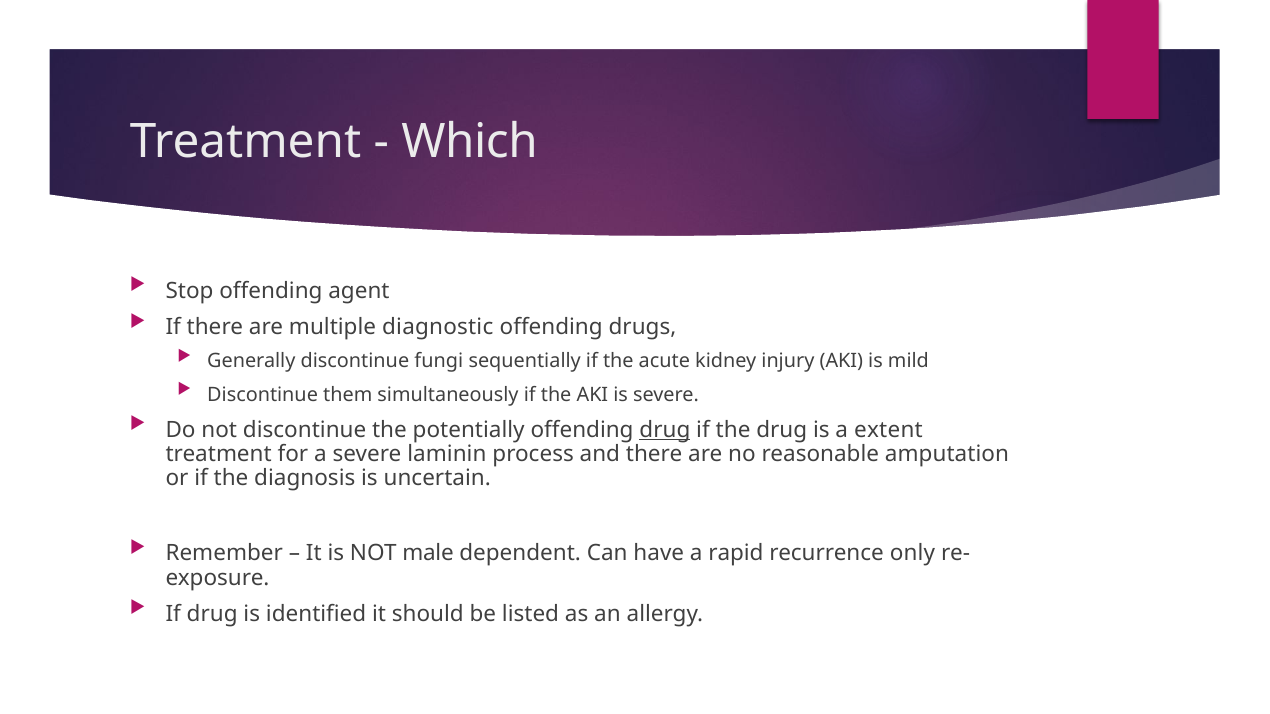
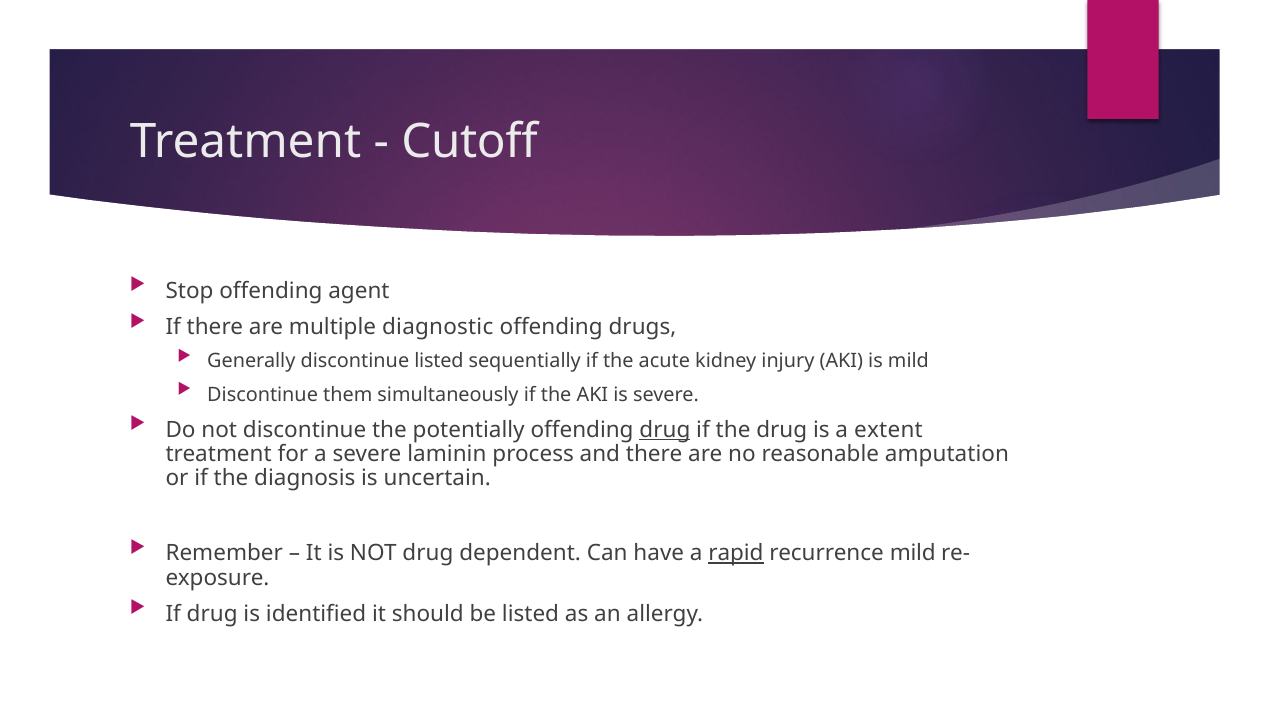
Which: Which -> Cutoff (470, 142)
discontinue fungi: fungi -> listed (439, 362)
NOT male: male -> drug (428, 554)
rapid underline: none -> present (736, 554)
recurrence only: only -> mild (913, 554)
